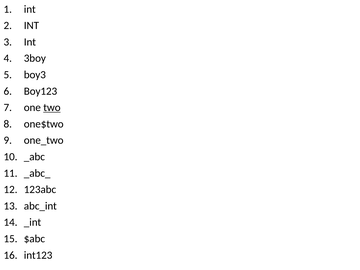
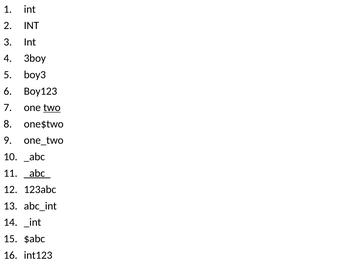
_abc_ underline: none -> present (37, 173)
